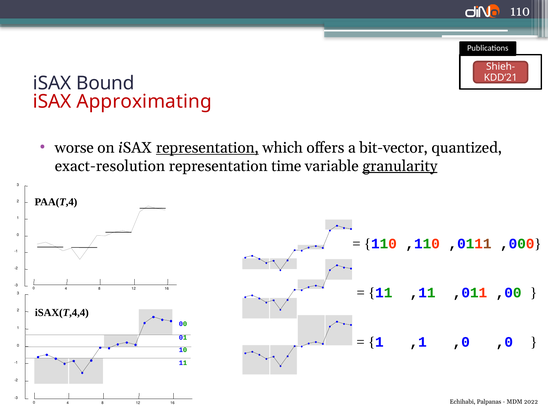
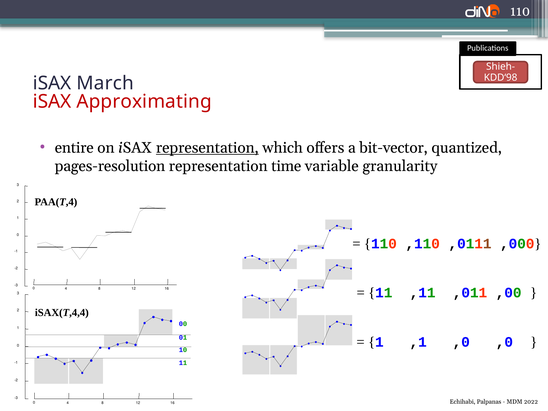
KDD‘21: KDD‘21 -> KDD‘98 (501, 77)
Bound: Bound -> March (105, 83)
worse: worse -> entire (74, 148)
exact-resolution: exact-resolution -> pages-resolution (110, 166)
granularity underline: present -> none (400, 166)
